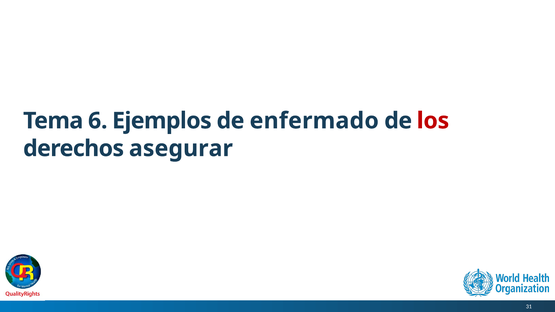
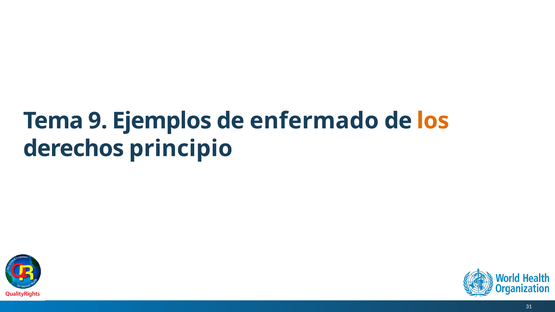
6: 6 -> 9 (98, 121)
los colour: red -> orange (433, 121)
asegurar: asegurar -> principio (181, 149)
